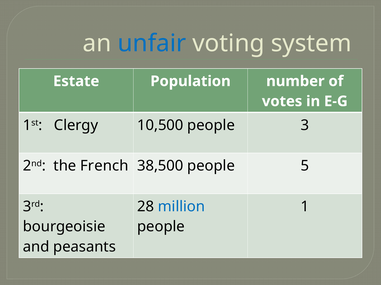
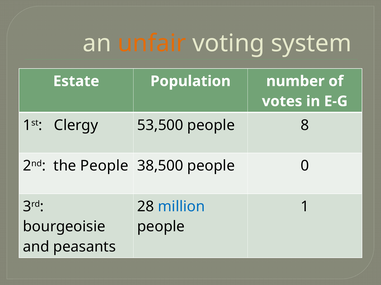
unfair colour: blue -> orange (152, 43)
10,500: 10,500 -> 53,500 (160, 126)
3: 3 -> 8 (305, 126)
the French: French -> People (104, 166)
5: 5 -> 0 (305, 166)
